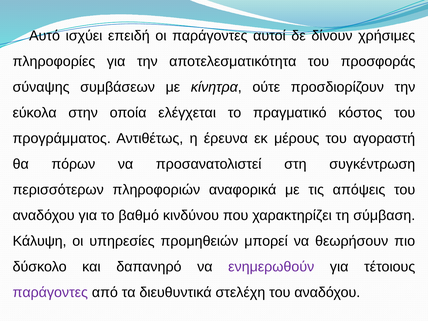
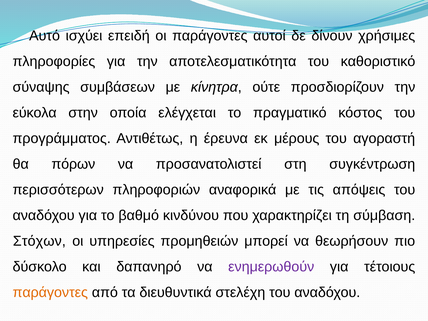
προσφοράς: προσφοράς -> καθοριστικό (378, 61)
Κάλυψη: Κάλυψη -> Στόχων (39, 241)
παράγοντες colour: purple -> orange (50, 293)
